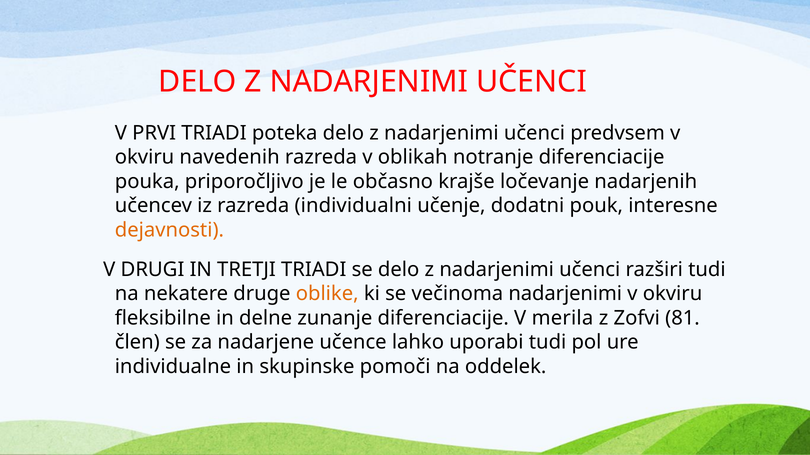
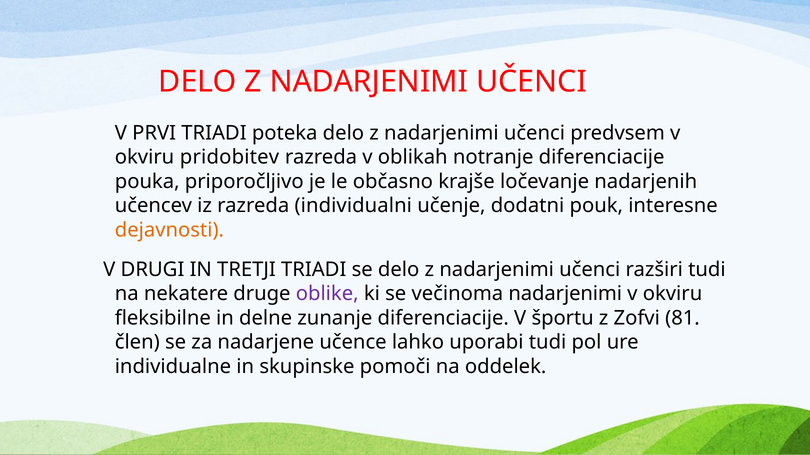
navedenih: navedenih -> pridobitev (230, 157)
oblike colour: orange -> purple (327, 294)
merila: merila -> športu (563, 318)
